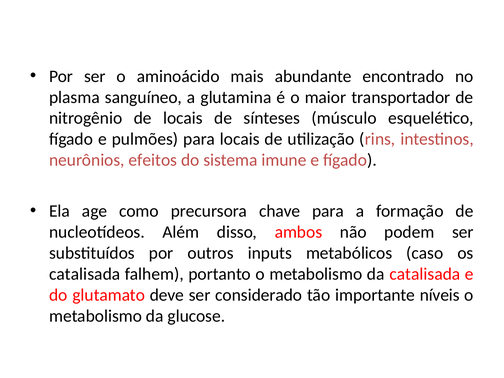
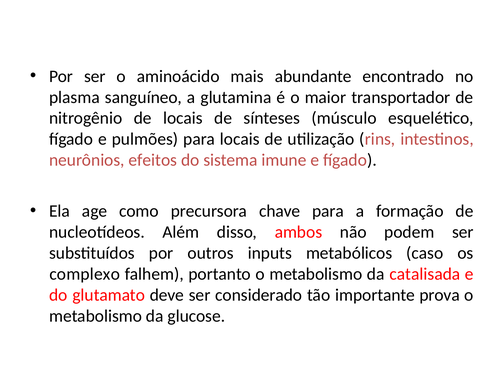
catalisada: catalisada -> complexo (85, 274)
níveis: níveis -> prova (440, 295)
